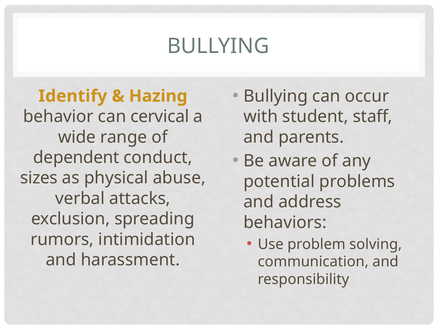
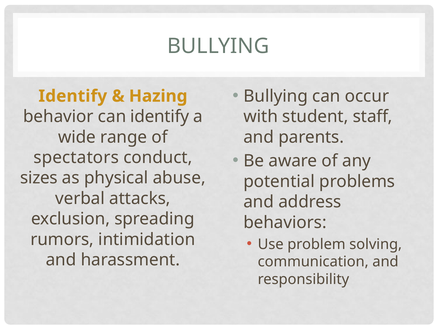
can cervical: cervical -> identify (160, 116)
dependent: dependent -> spectators (76, 157)
